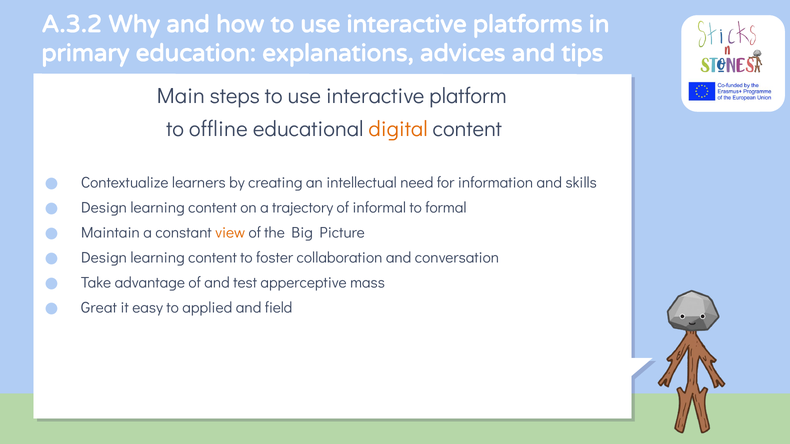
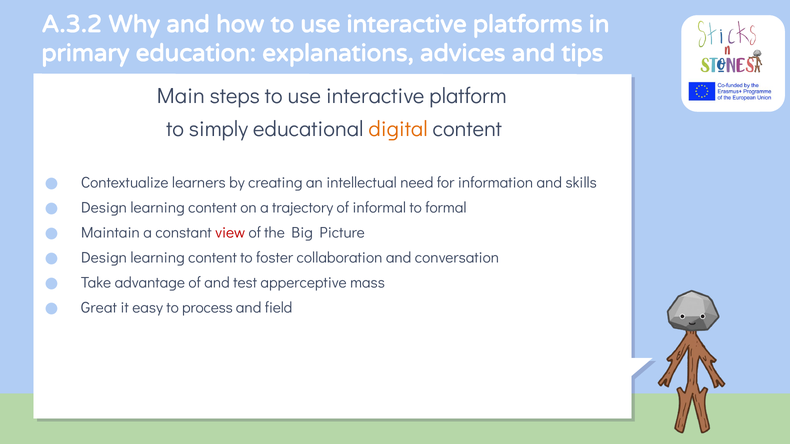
offline: offline -> simply (218, 129)
view colour: orange -> red (230, 233)
applied: applied -> process (207, 308)
